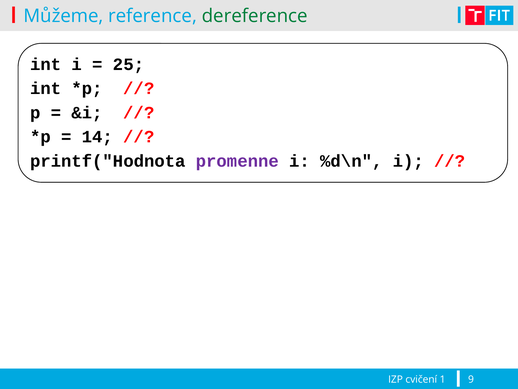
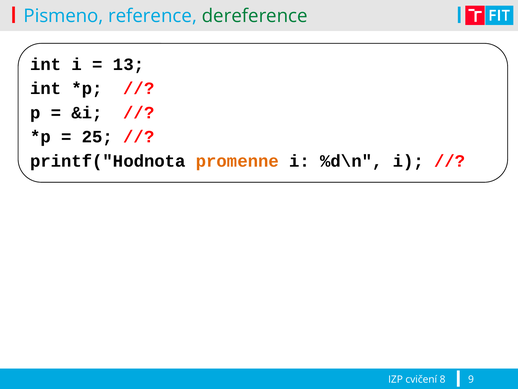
Můžeme: Můžeme -> Pismeno (63, 16)
25: 25 -> 13 (129, 64)
14: 14 -> 25 (97, 137)
promenne colour: purple -> orange (237, 161)
1: 1 -> 8 (443, 379)
